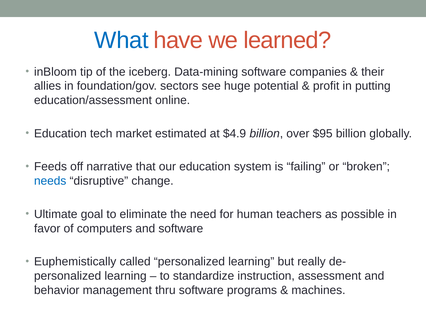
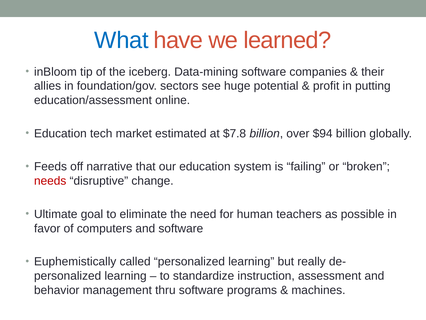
$4.9: $4.9 -> $7.8 (235, 133)
$95: $95 -> $94 (323, 133)
needs colour: blue -> red (50, 181)
